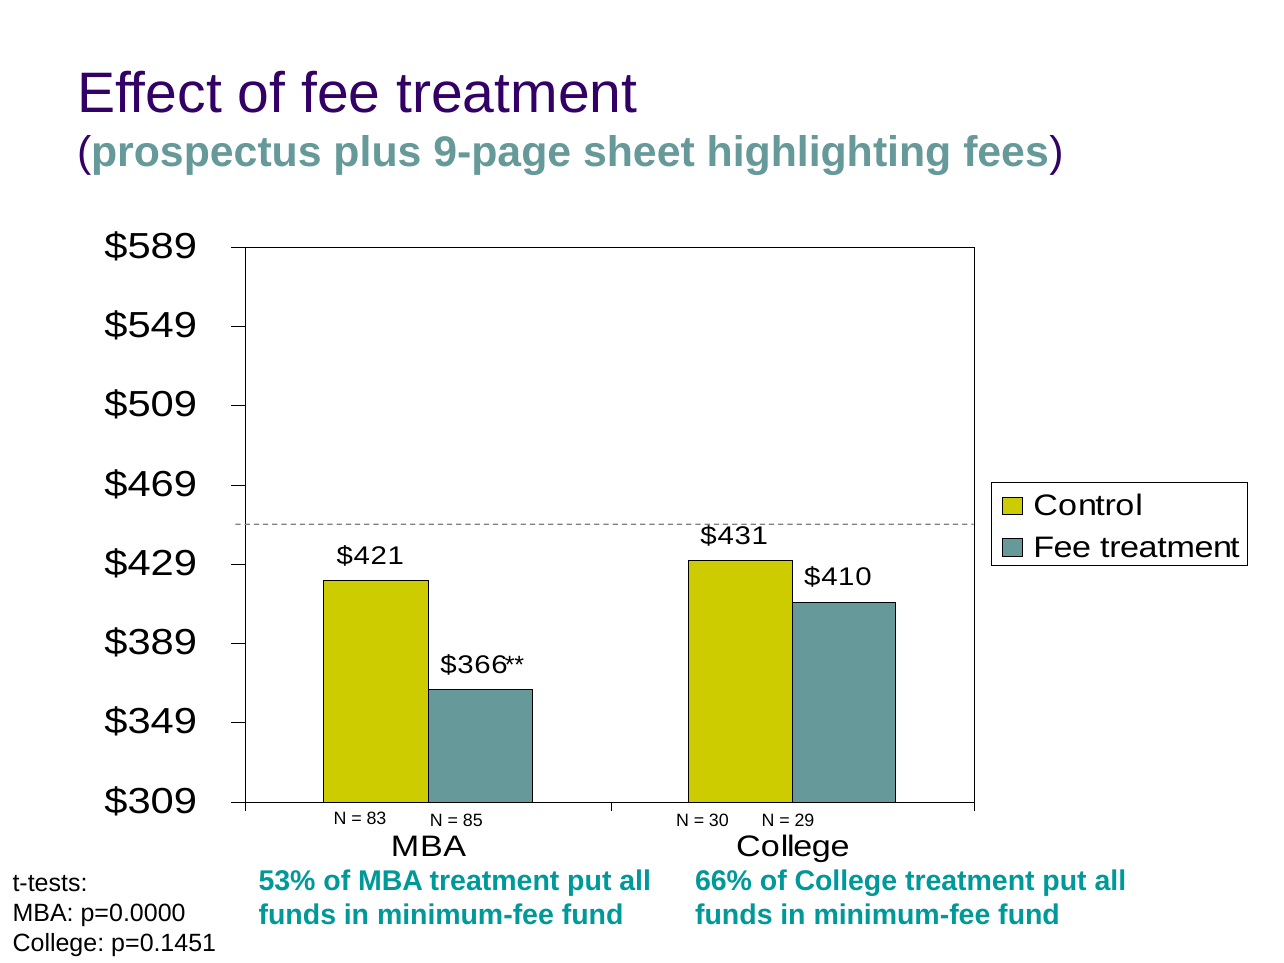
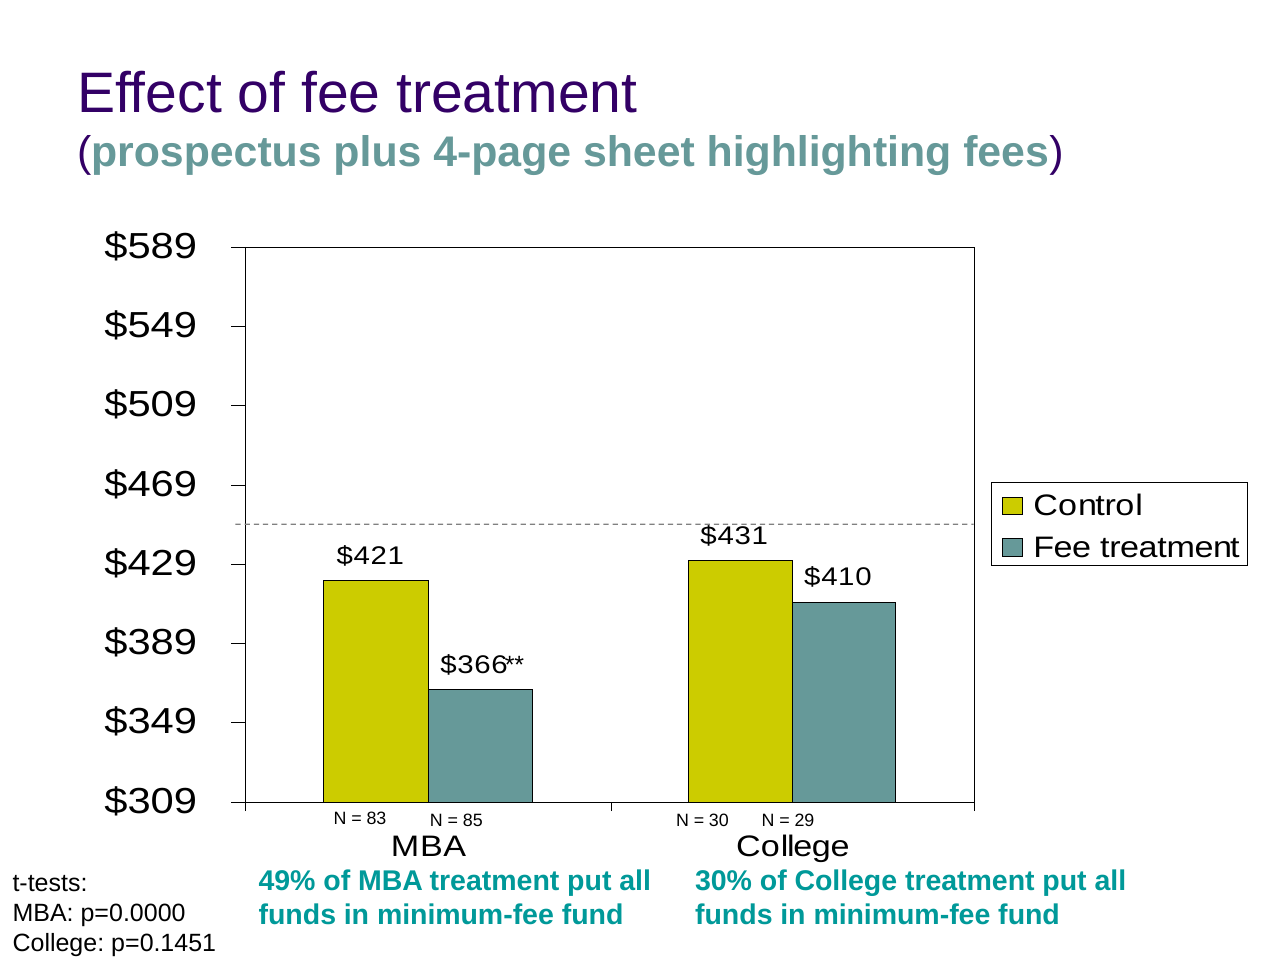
9-page: 9-page -> 4-page (502, 153)
53%: 53% -> 49% (287, 881)
66%: 66% -> 30% (724, 881)
